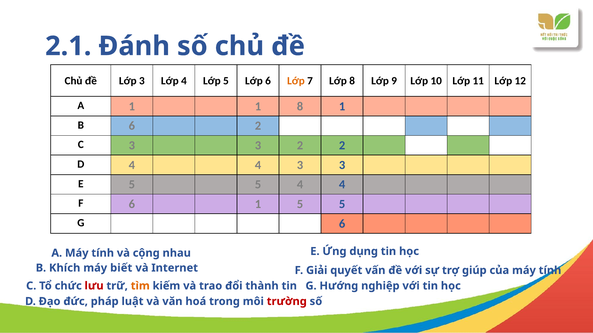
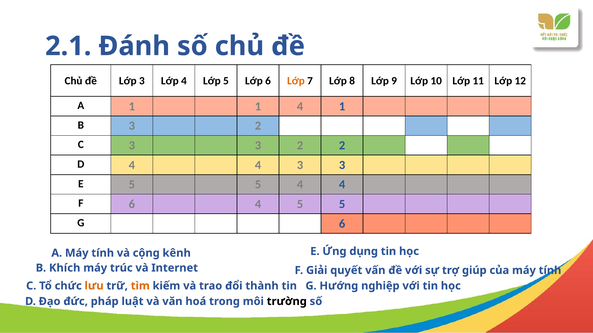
1 8: 8 -> 4 (300, 106)
B 6: 6 -> 3 (132, 126)
6 1: 1 -> 4 (258, 204)
nhau: nhau -> kênh (177, 253)
biết: biết -> trúc (121, 268)
lưu colour: red -> orange (94, 286)
trường colour: red -> black (287, 302)
